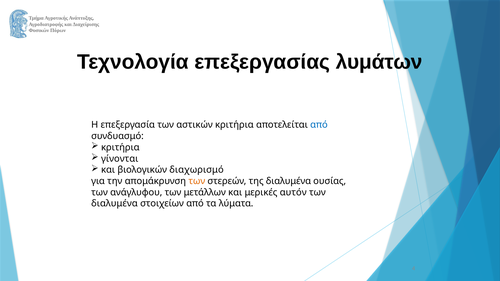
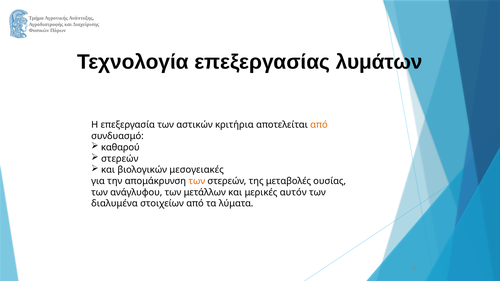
από colour: blue -> orange (319, 125)
κριτήρια: κριτήρια -> καθαρού (120, 147)
γίνονται: γίνονται -> στερεών (120, 159)
διαχωρισμό: διαχωρισμό -> μεσογειακές (197, 170)
της διαλυμένα: διαλυμένα -> μεταβολές (288, 181)
